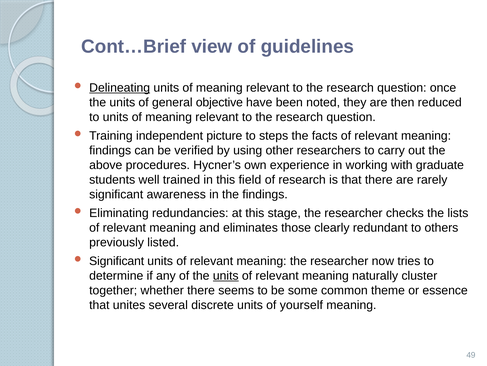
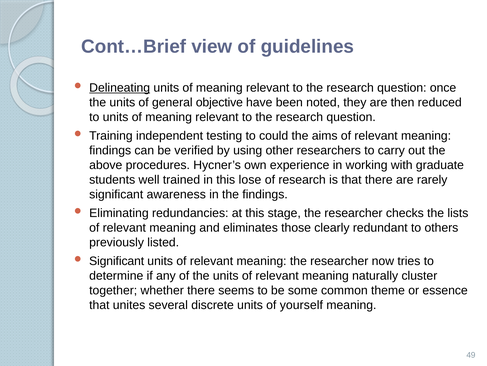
picture: picture -> testing (224, 136)
steps: steps -> could (274, 136)
facts: facts -> aims (325, 136)
ﬁeld: ﬁeld -> lose (250, 179)
units underline: present -> none (226, 275)
